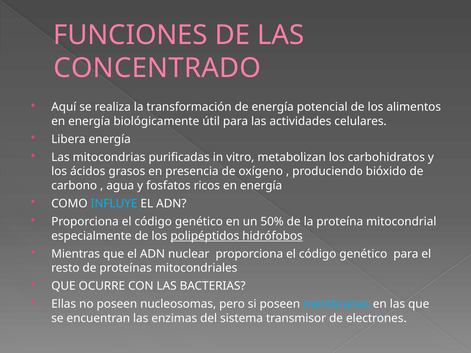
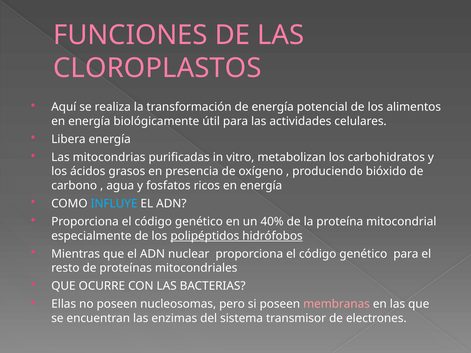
CONCENTRADO: CONCENTRADO -> CLOROPLASTOS (157, 68)
50%: 50% -> 40% (272, 222)
membranas colour: light blue -> pink (337, 304)
